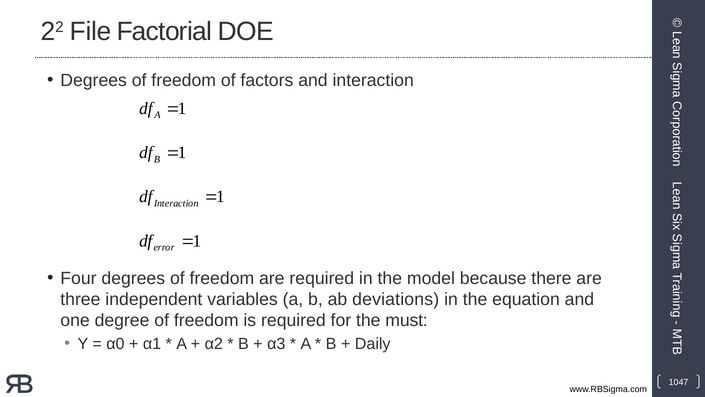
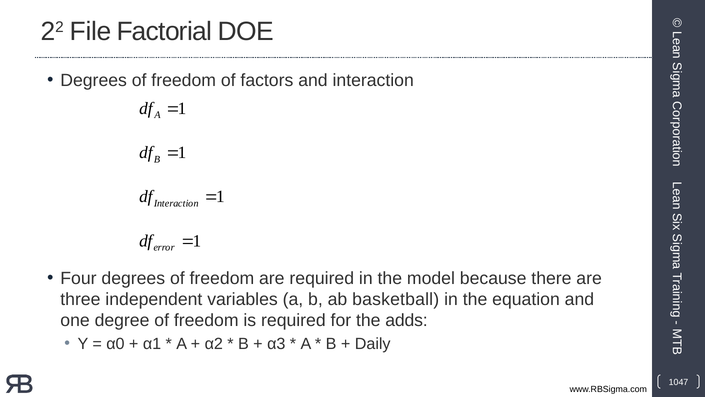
deviations: deviations -> basketball (396, 299)
must: must -> adds (407, 320)
